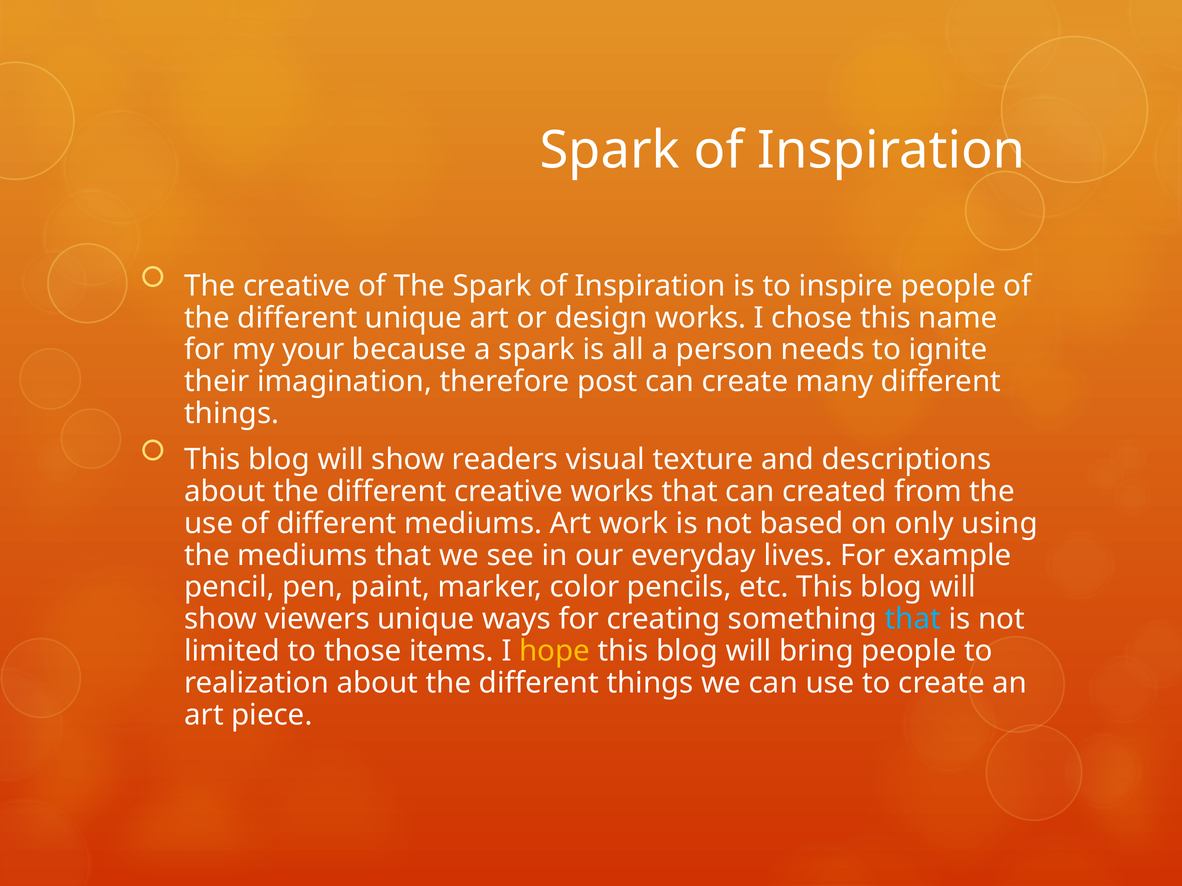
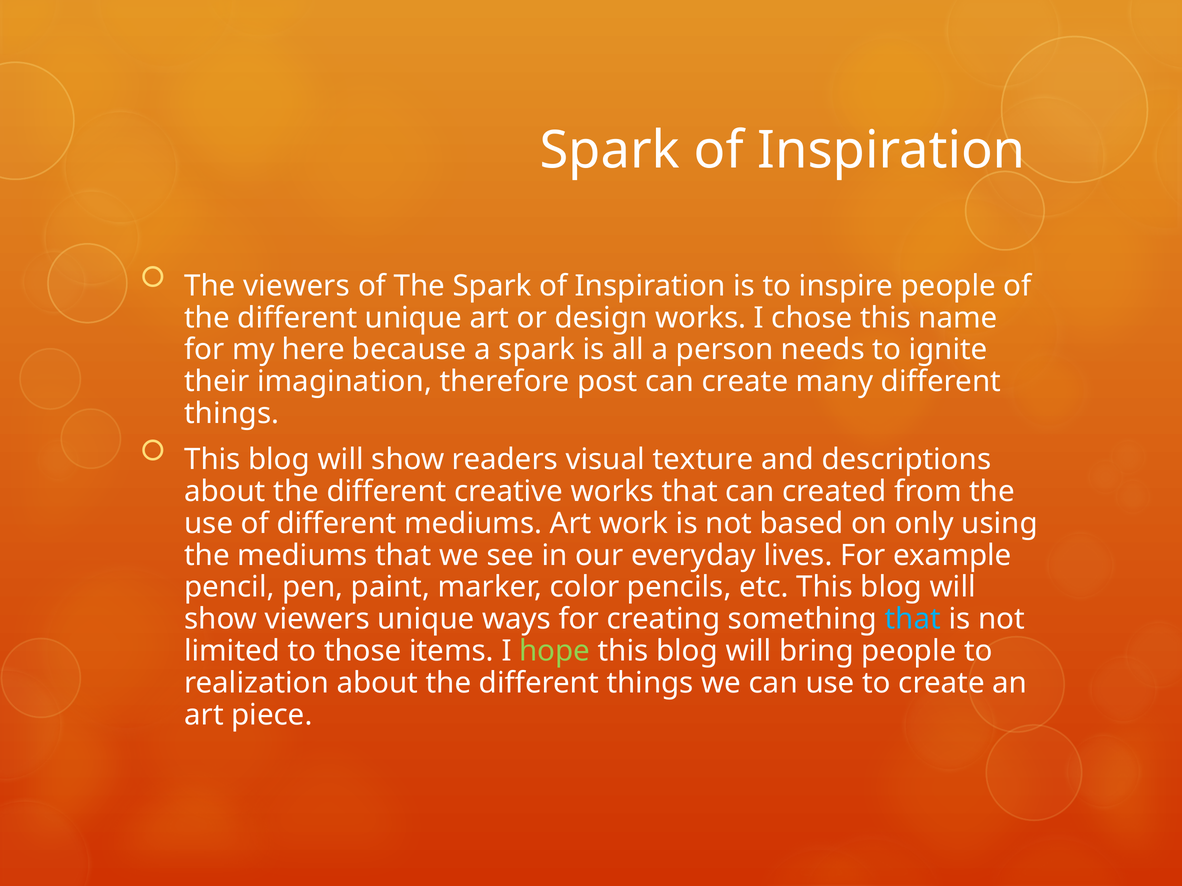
The creative: creative -> viewers (297, 286)
your: your -> here (313, 350)
hope colour: yellow -> light green (555, 651)
